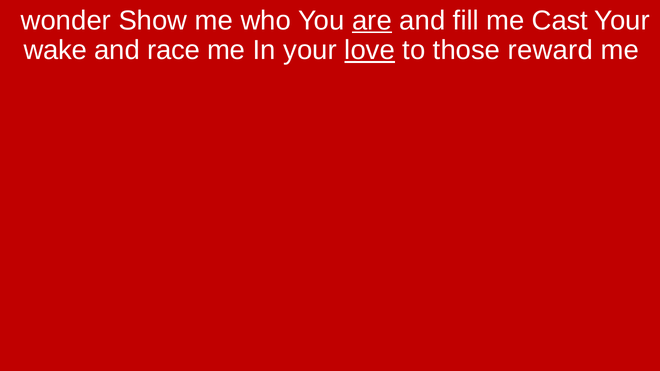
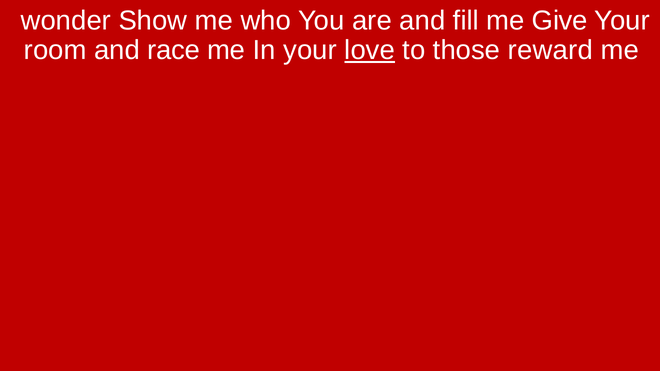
are underline: present -> none (372, 20)
Cast: Cast -> Give (560, 20)
wake: wake -> room (55, 50)
